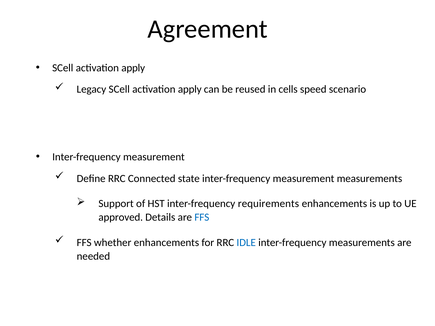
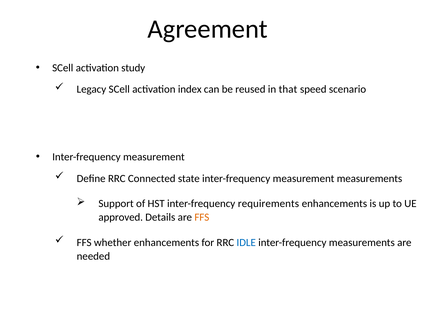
apply: apply -> study (133, 68)
Legacy SCell activation apply: apply -> index (190, 89)
cells: cells -> that (288, 89)
FFS colour: blue -> orange (202, 217)
